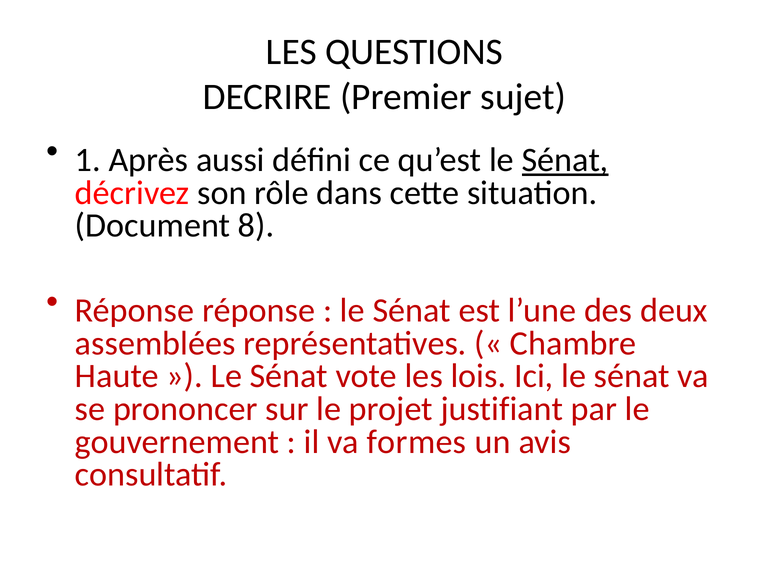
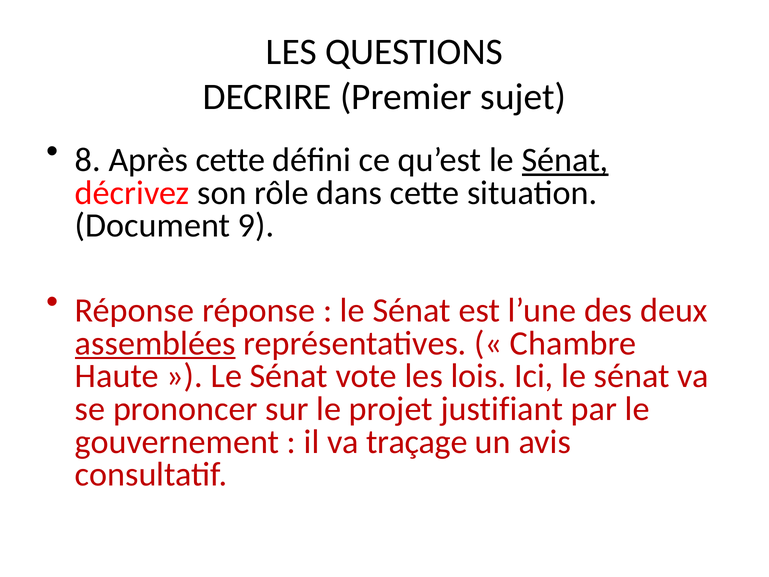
1: 1 -> 8 (88, 160)
Après aussi: aussi -> cette (231, 160)
8: 8 -> 9 (256, 226)
assemblées underline: none -> present (155, 343)
formes: formes -> traçage (417, 442)
